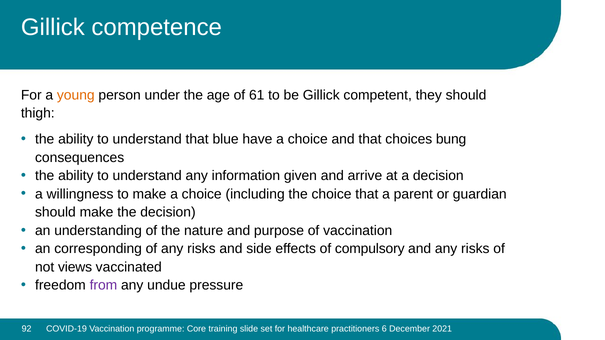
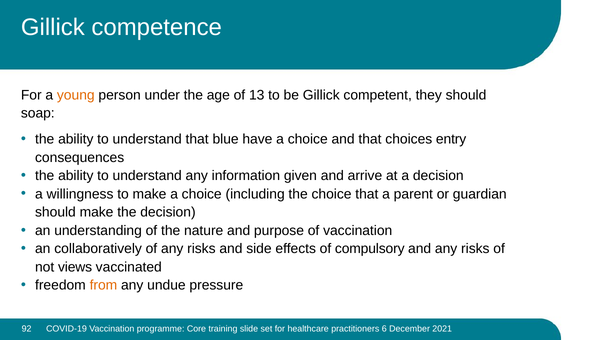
61: 61 -> 13 (257, 95)
thigh: thigh -> soap (38, 114)
bung: bung -> entry (451, 139)
corresponding: corresponding -> collaboratively (98, 249)
from colour: purple -> orange (103, 286)
